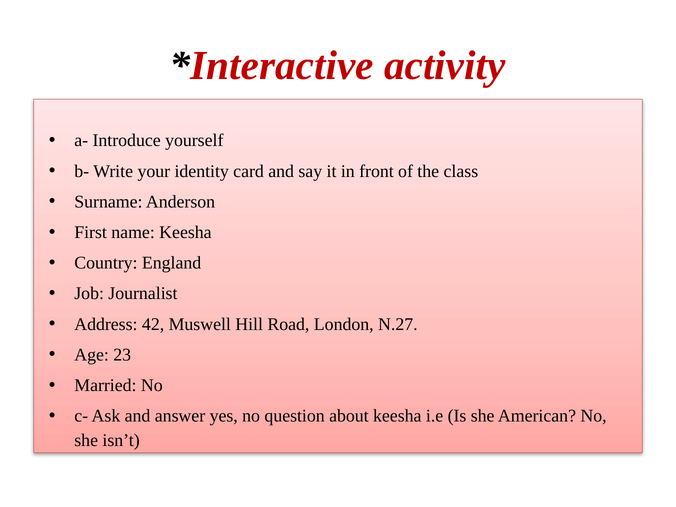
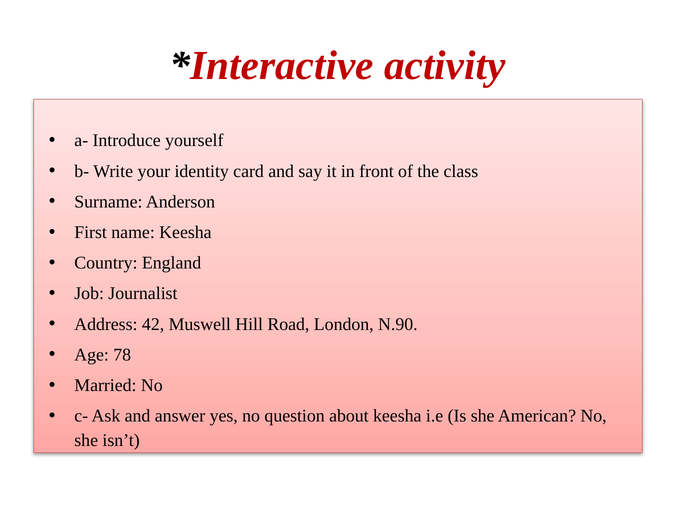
N.27: N.27 -> N.90 (398, 324)
23: 23 -> 78 (122, 355)
